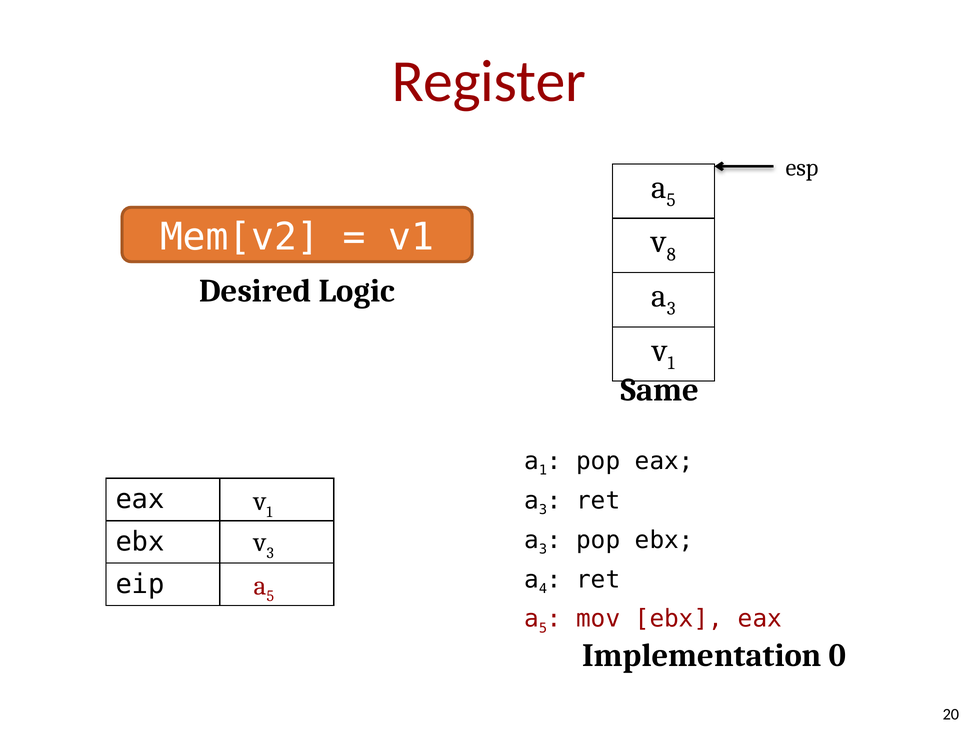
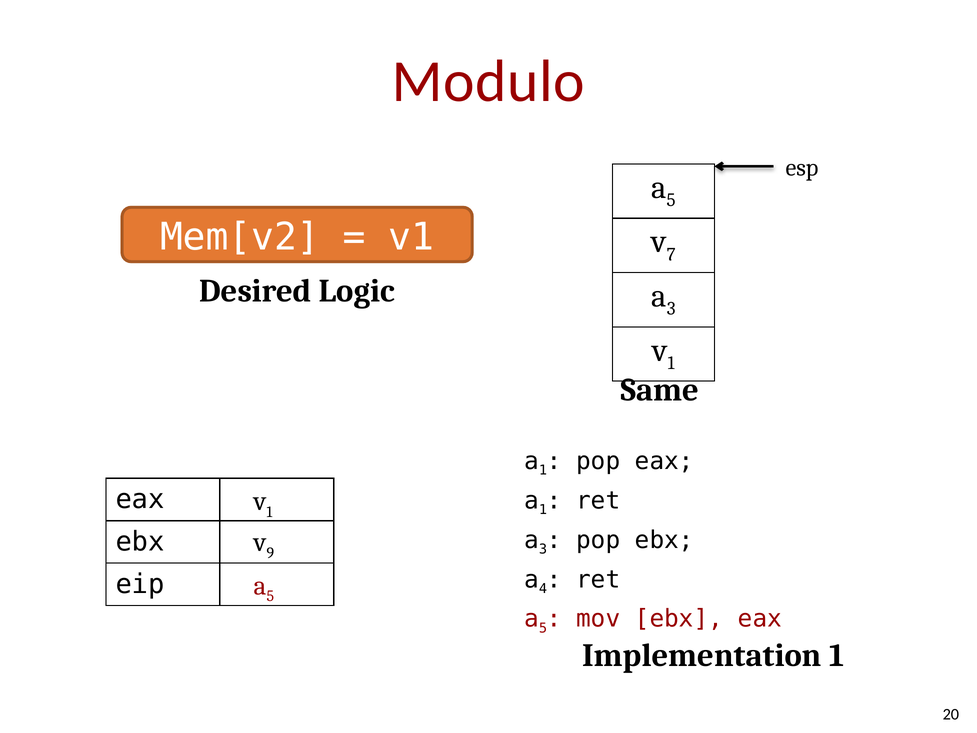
Register: Register -> Modulo (488, 82)
8: 8 -> 7 (671, 254)
3: 3 -> 1 (543, 510)
3: 3 -> 9 (270, 553)
Implementation 0: 0 -> 1 (837, 655)
